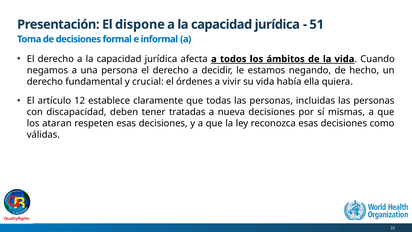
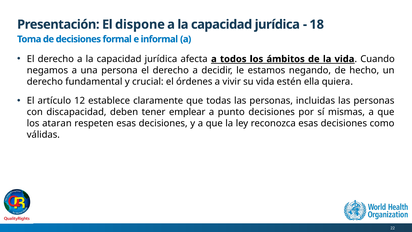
51: 51 -> 18 (317, 24)
había: había -> estén (289, 82)
tratadas: tratadas -> emplear (187, 112)
nueva: nueva -> punto (231, 112)
